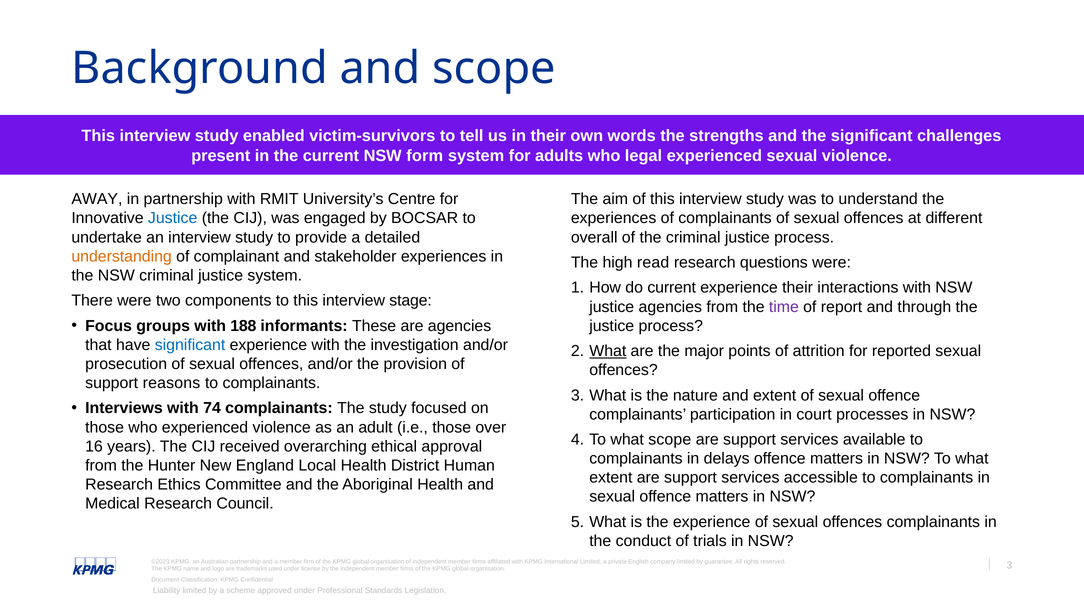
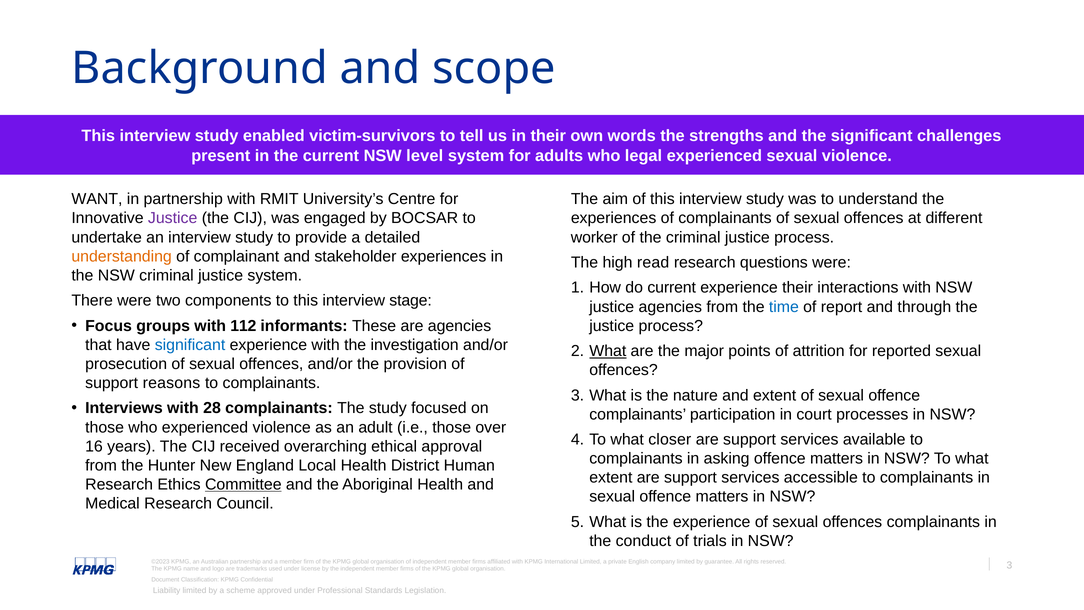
form: form -> level (425, 156)
AWAY: AWAY -> WANT (97, 199)
Justice colour: blue -> purple (173, 218)
overall: overall -> worker (594, 237)
time colour: purple -> blue (784, 307)
188: 188 -> 112 (243, 326)
74: 74 -> 28 (212, 408)
what scope: scope -> closer (670, 439)
delays: delays -> asking (727, 458)
Committee underline: none -> present (243, 484)
